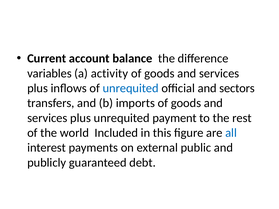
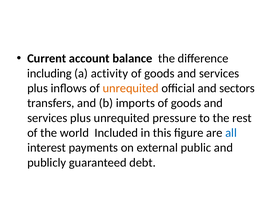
variables: variables -> including (49, 73)
unrequited colour: blue -> orange (131, 88)
payment: payment -> pressure (174, 118)
